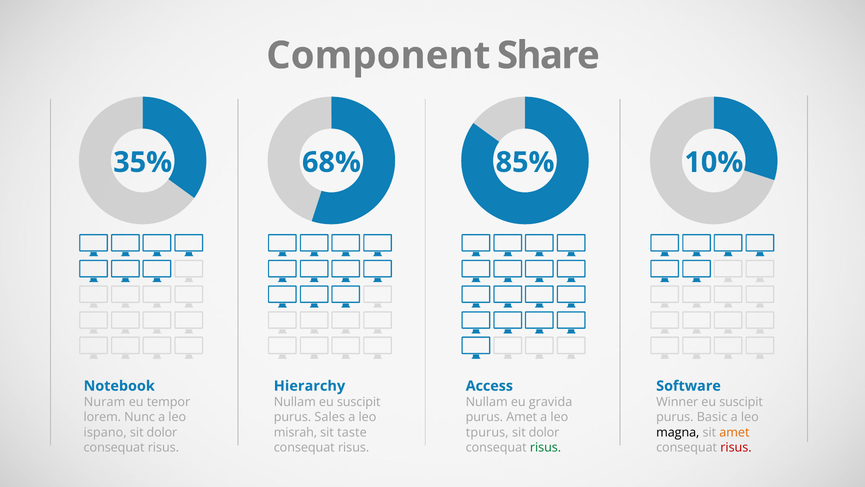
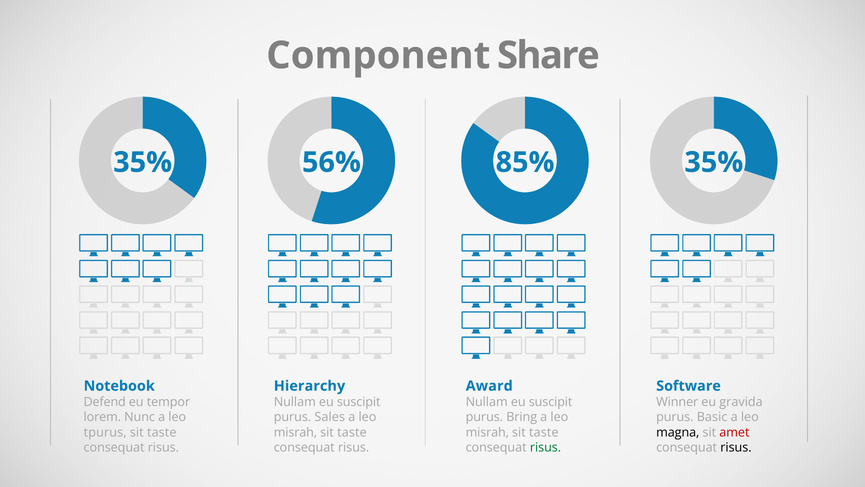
68%: 68% -> 56% (331, 162)
85% 10%: 10% -> 35% (714, 162)
Access: Access -> Award (489, 386)
Nuram: Nuram -> Defend (105, 402)
gravida: gravida -> suscipit (551, 402)
suscipit: suscipit -> gravida (741, 402)
purus Amet: Amet -> Bring (522, 417)
ispano: ispano -> tpurus (105, 432)
dolor: dolor -> taste (162, 432)
tpurus: tpurus -> misrah (487, 432)
dolor: dolor -> taste (544, 432)
amet colour: orange -> red (734, 432)
risus colour: red -> black (736, 447)
